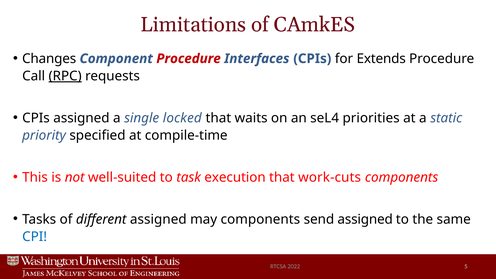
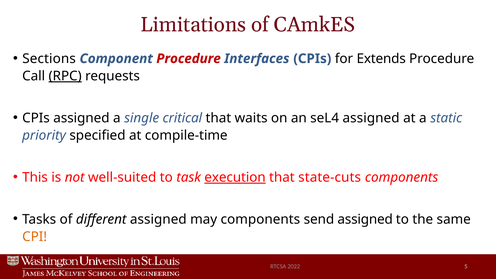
Changes: Changes -> Sections (49, 59)
locked: locked -> critical (182, 118)
seL4 priorities: priorities -> assigned (371, 118)
execution underline: none -> present (235, 177)
work-cuts: work-cuts -> state-cuts (330, 177)
CPI colour: blue -> orange (35, 237)
